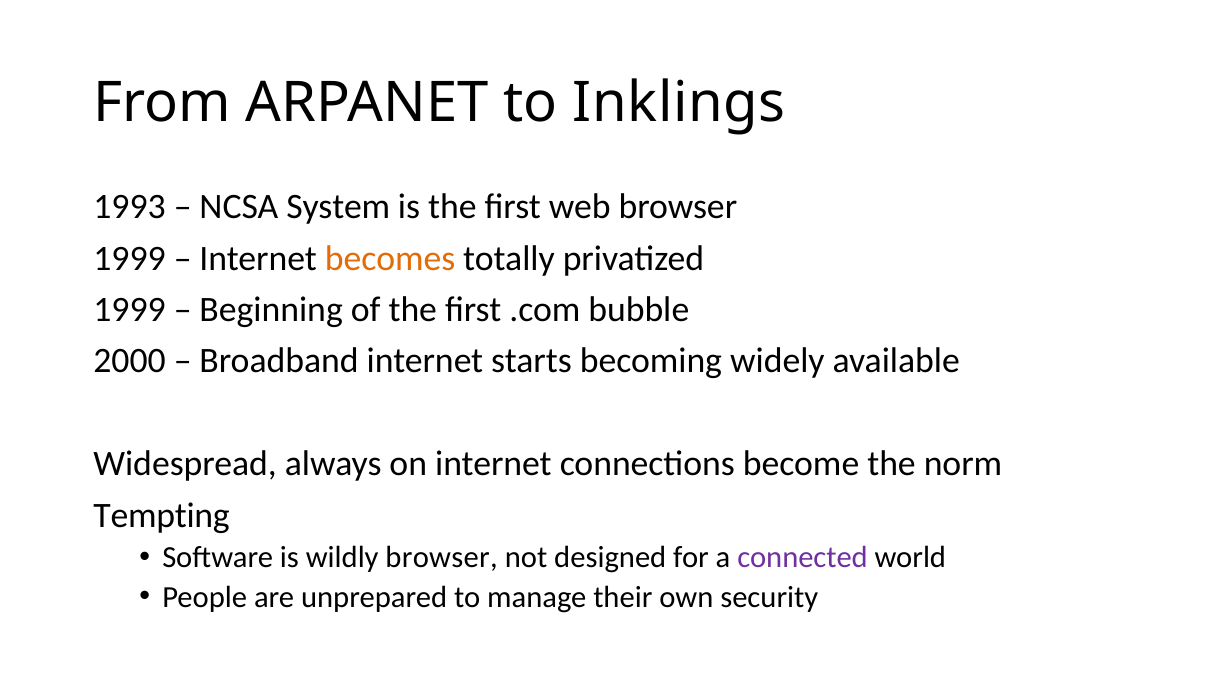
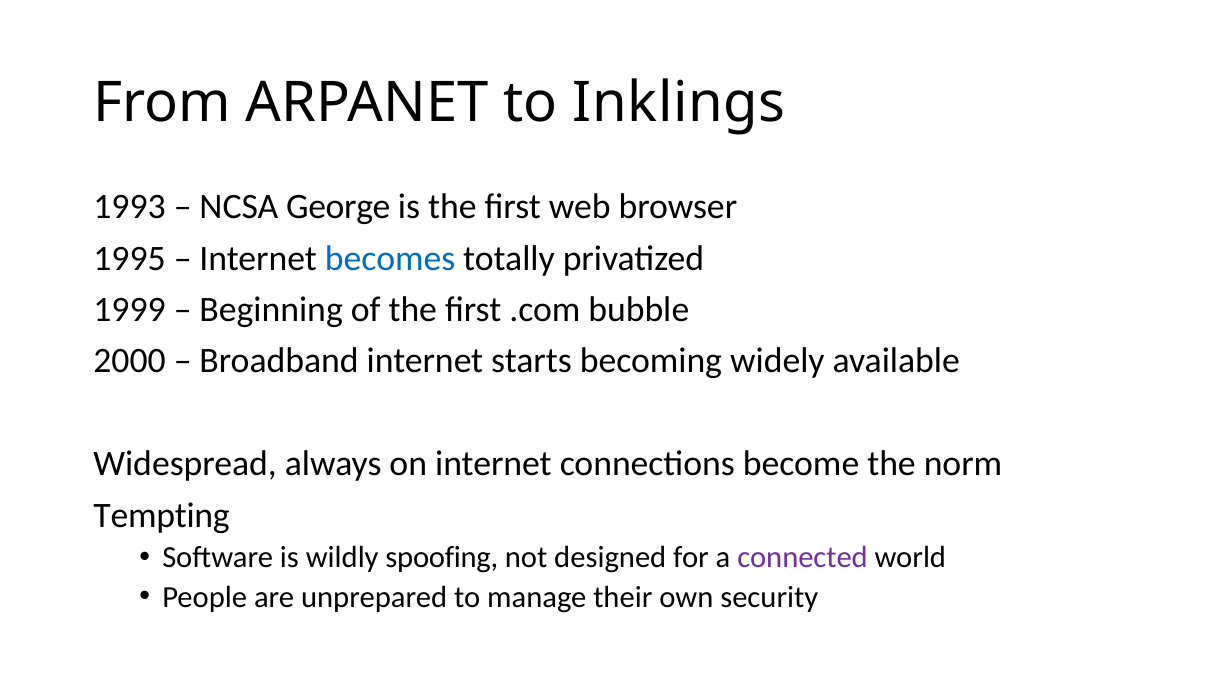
System: System -> George (338, 207)
1999: 1999 -> 1995 (130, 258)
becomes colour: orange -> blue (390, 258)
wildly browser: browser -> spoofing (442, 558)
